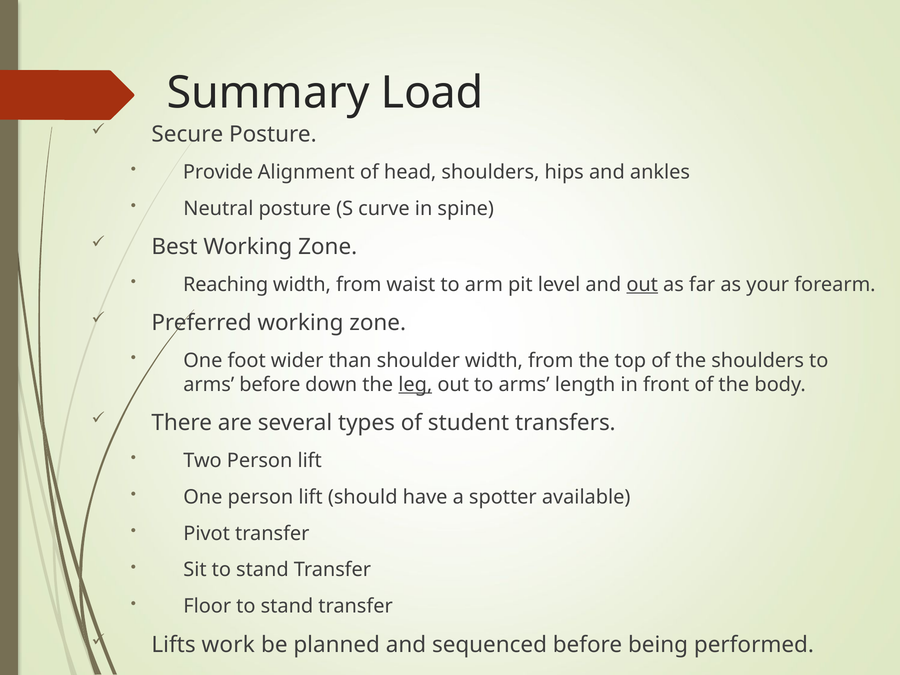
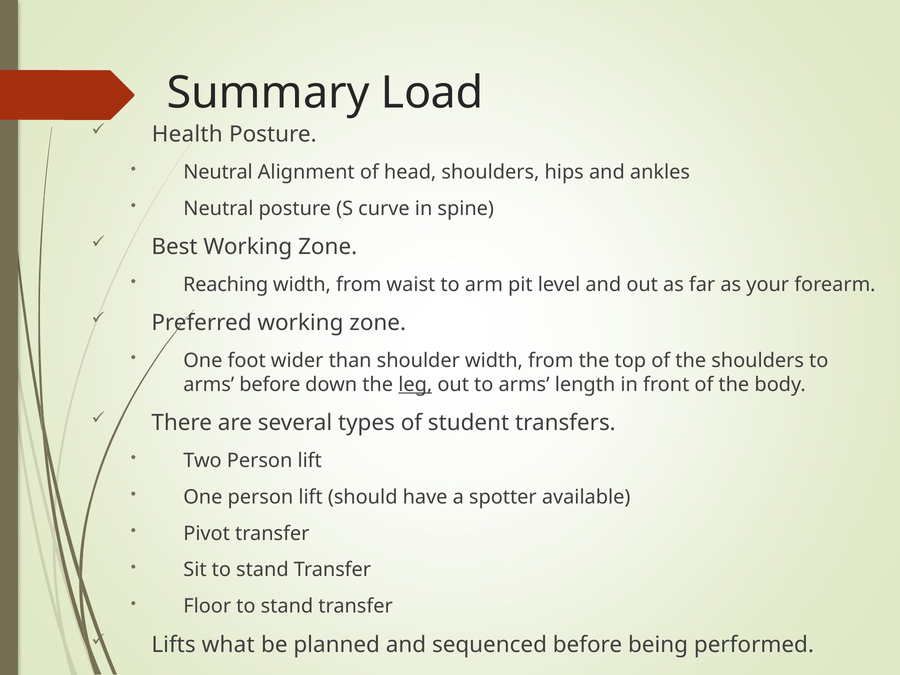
Secure: Secure -> Health (187, 134)
Provide: Provide -> Neutral (218, 172)
out underline: present -> none (642, 284)
work: work -> what (228, 645)
